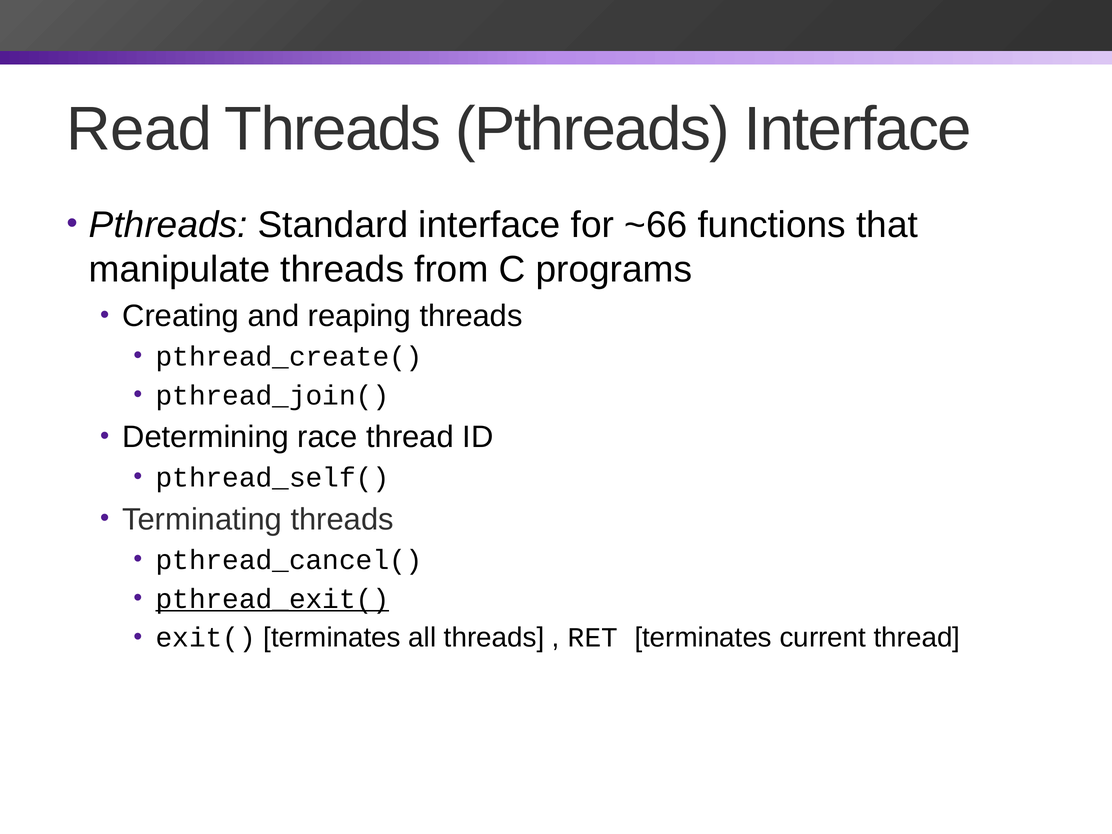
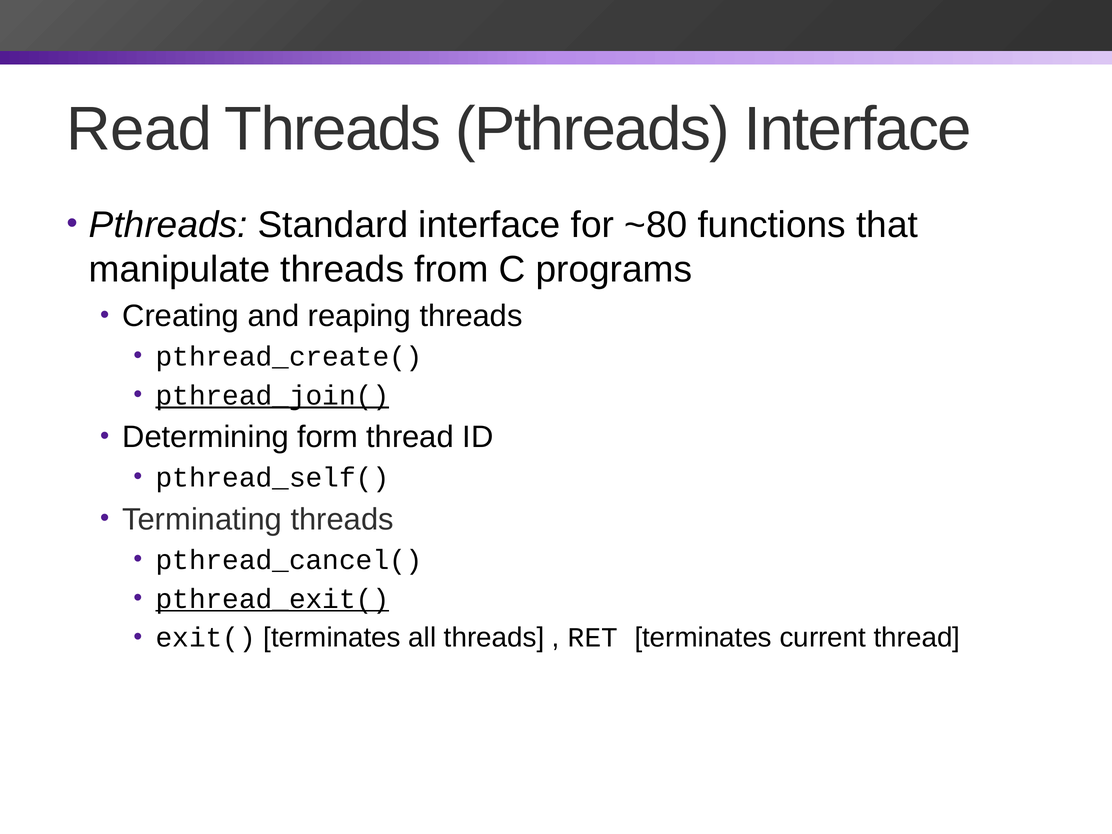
~66: ~66 -> ~80 (656, 225)
pthread_join( underline: none -> present (272, 396)
race: race -> form (328, 437)
